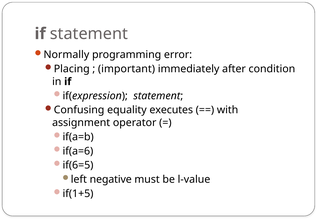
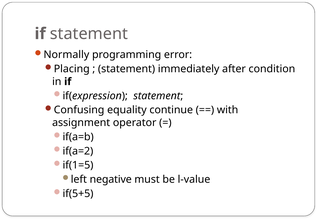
important: important -> statement (127, 69)
executes: executes -> continue (171, 110)
if(a=6: if(a=6 -> if(a=2 (78, 151)
if(6=5: if(6=5 -> if(1=5 (78, 166)
if(1+5: if(1+5 -> if(5+5 (78, 194)
